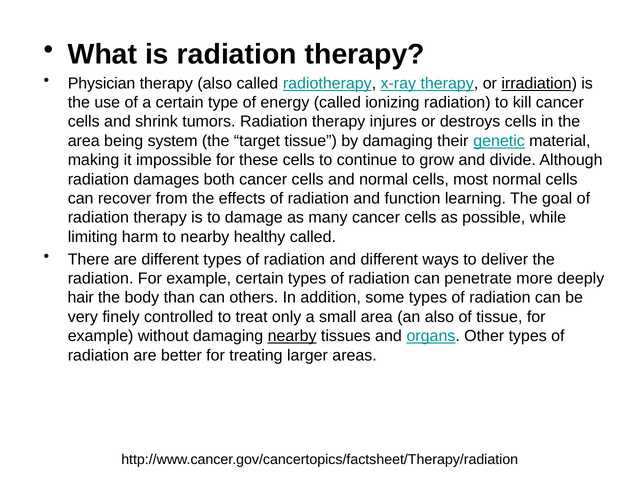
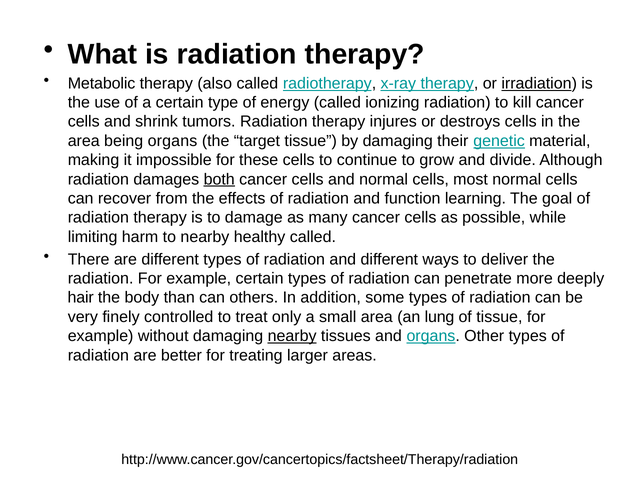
Physician: Physician -> Metabolic (102, 83)
being system: system -> organs (173, 141)
both underline: none -> present (219, 179)
an also: also -> lung (440, 317)
